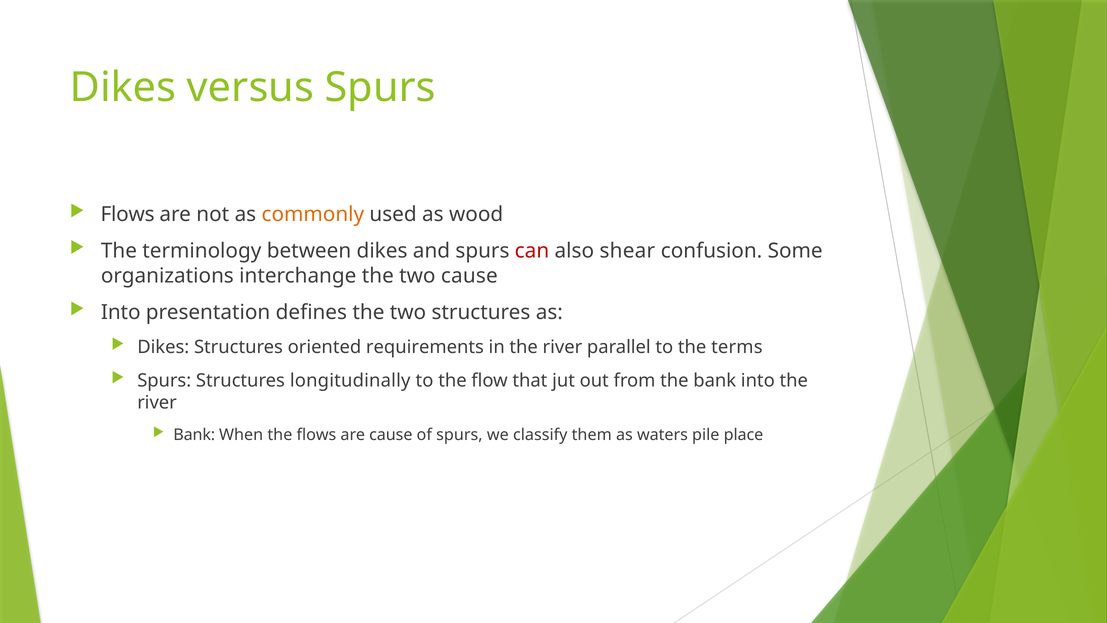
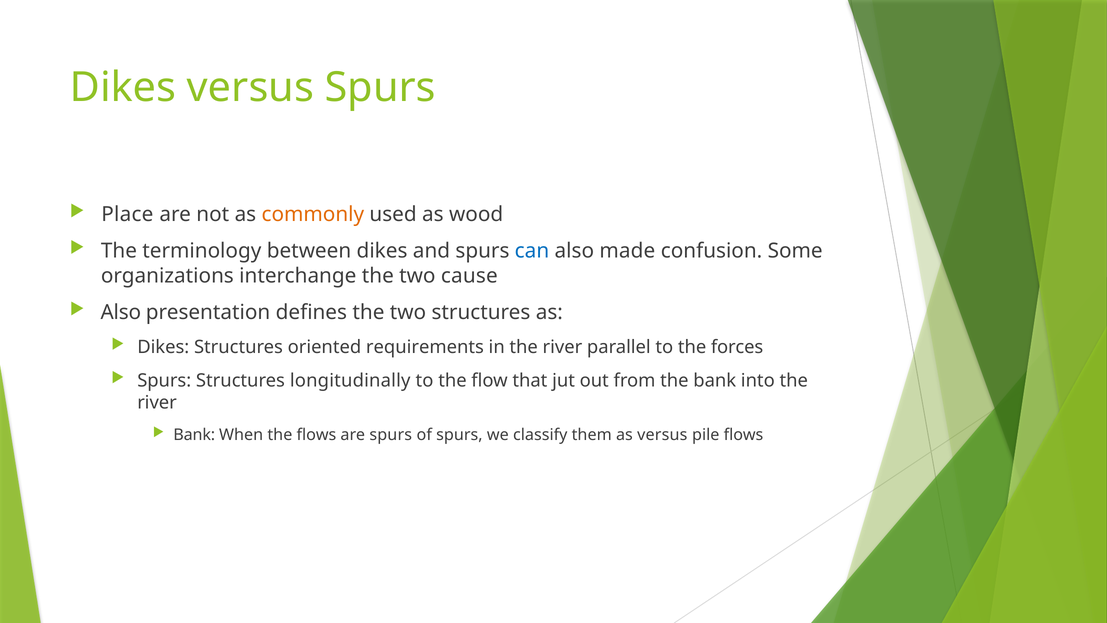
Flows: Flows -> Place (127, 214)
can colour: red -> blue (532, 251)
shear: shear -> made (627, 251)
Into: Into -> Also (121, 312)
terms: terms -> forces (737, 347)
are cause: cause -> spurs (391, 435)
as waters: waters -> versus (662, 435)
pile place: place -> flows (744, 435)
